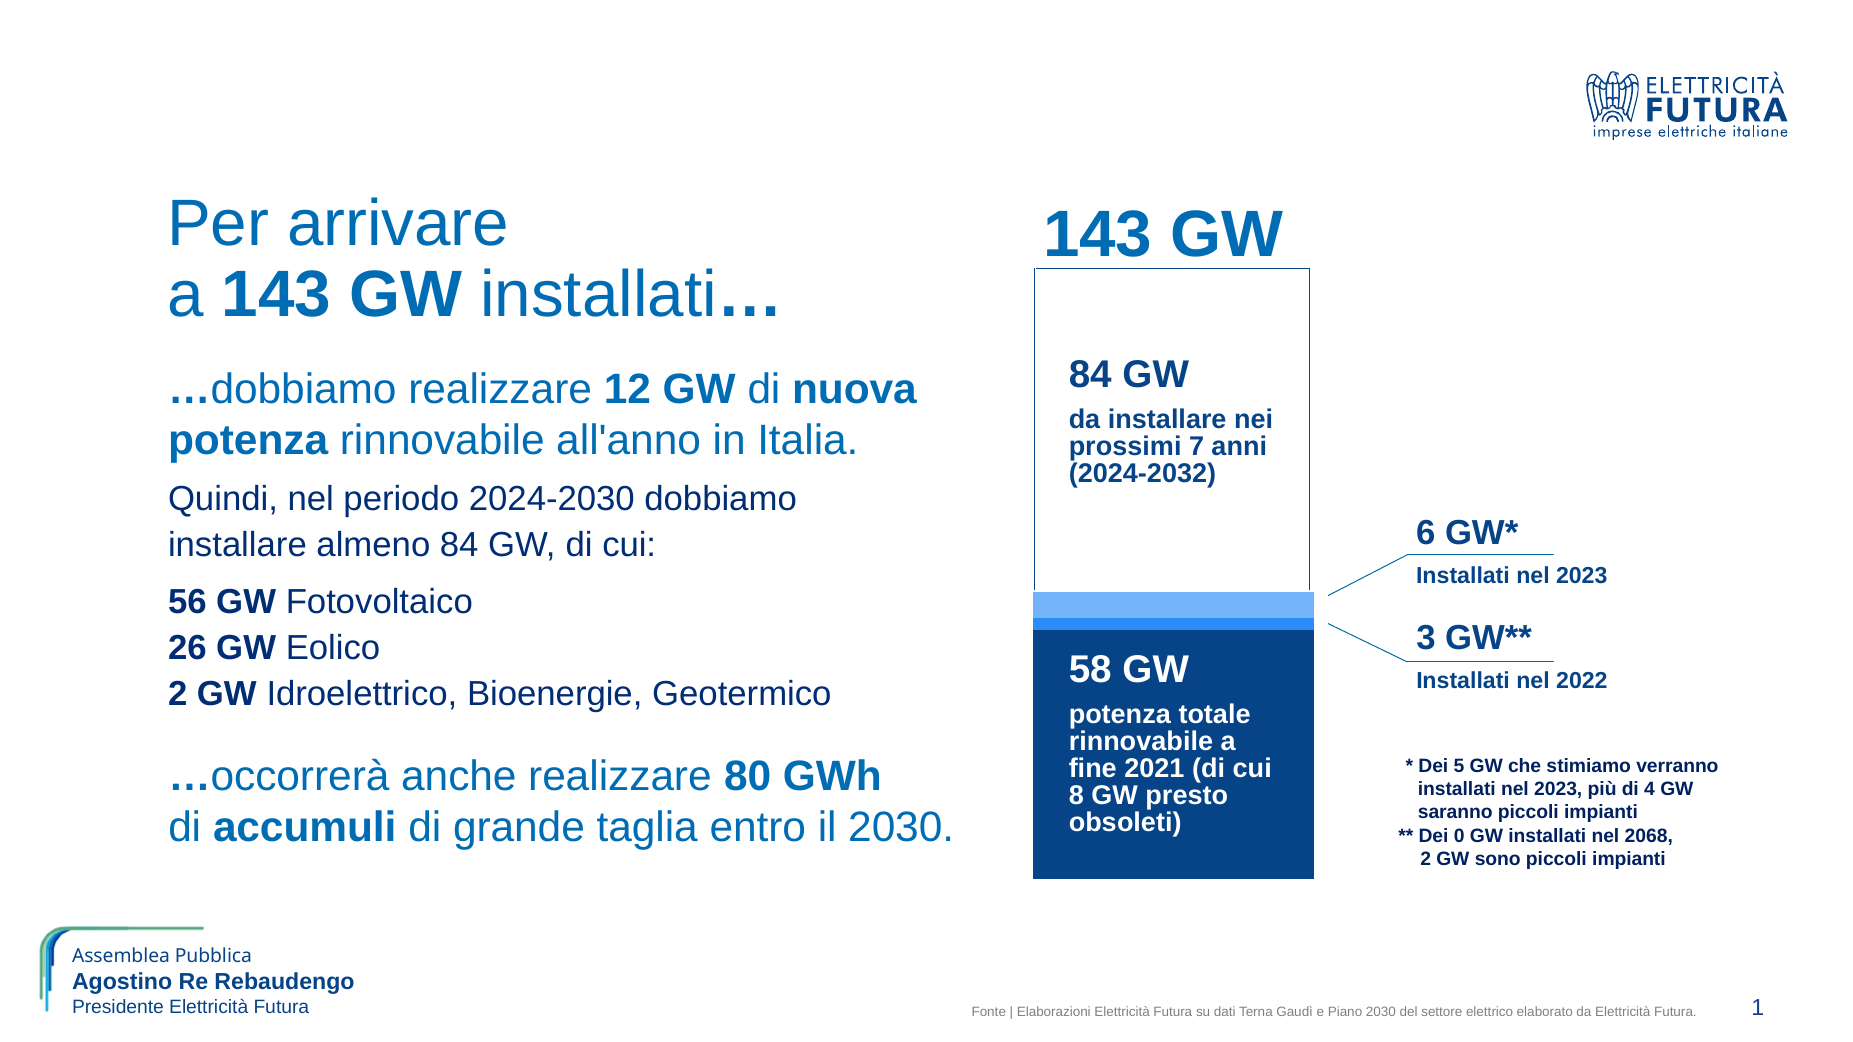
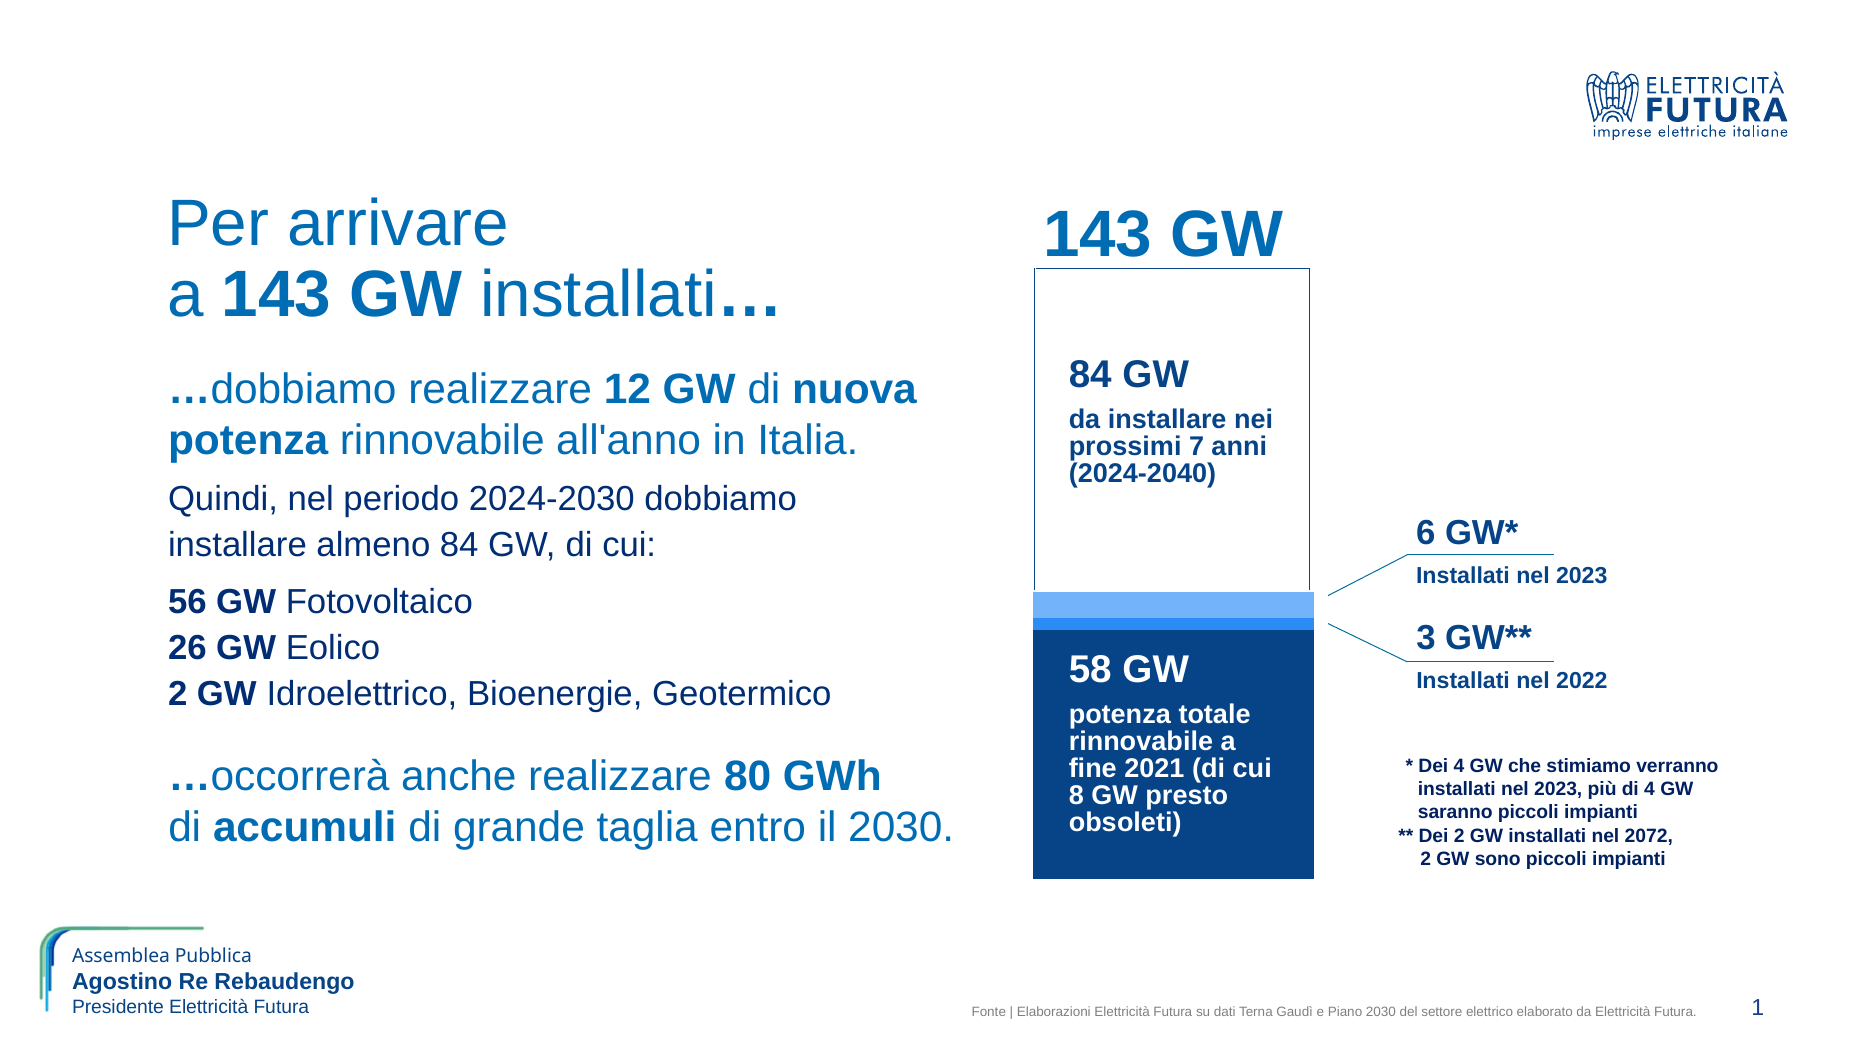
2024-2032: 2024-2032 -> 2024-2040 (1142, 473)
Dei 5: 5 -> 4 (1459, 766)
Dei 0: 0 -> 2 (1459, 836)
2068: 2068 -> 2072 (1649, 836)
